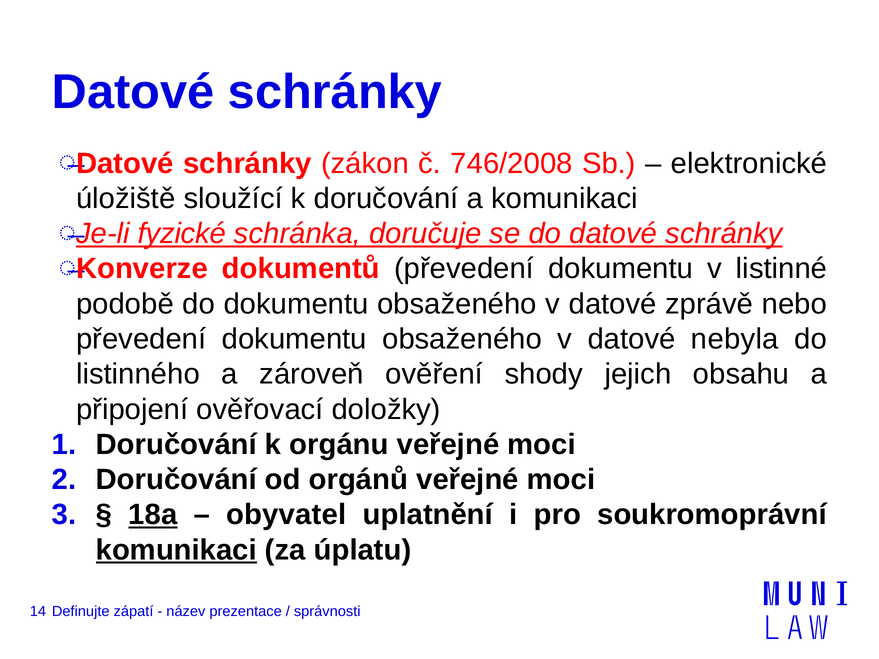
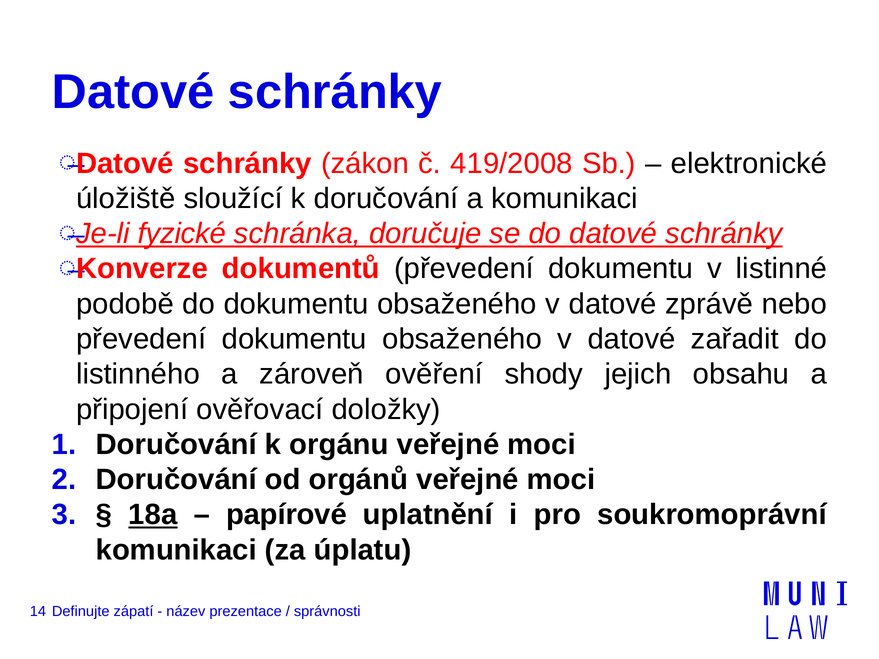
746/2008: 746/2008 -> 419/2008 (512, 163)
nebyla: nebyla -> zařadit (735, 339)
obyvatel: obyvatel -> papírové (287, 515)
komunikaci underline: present -> none (176, 550)
